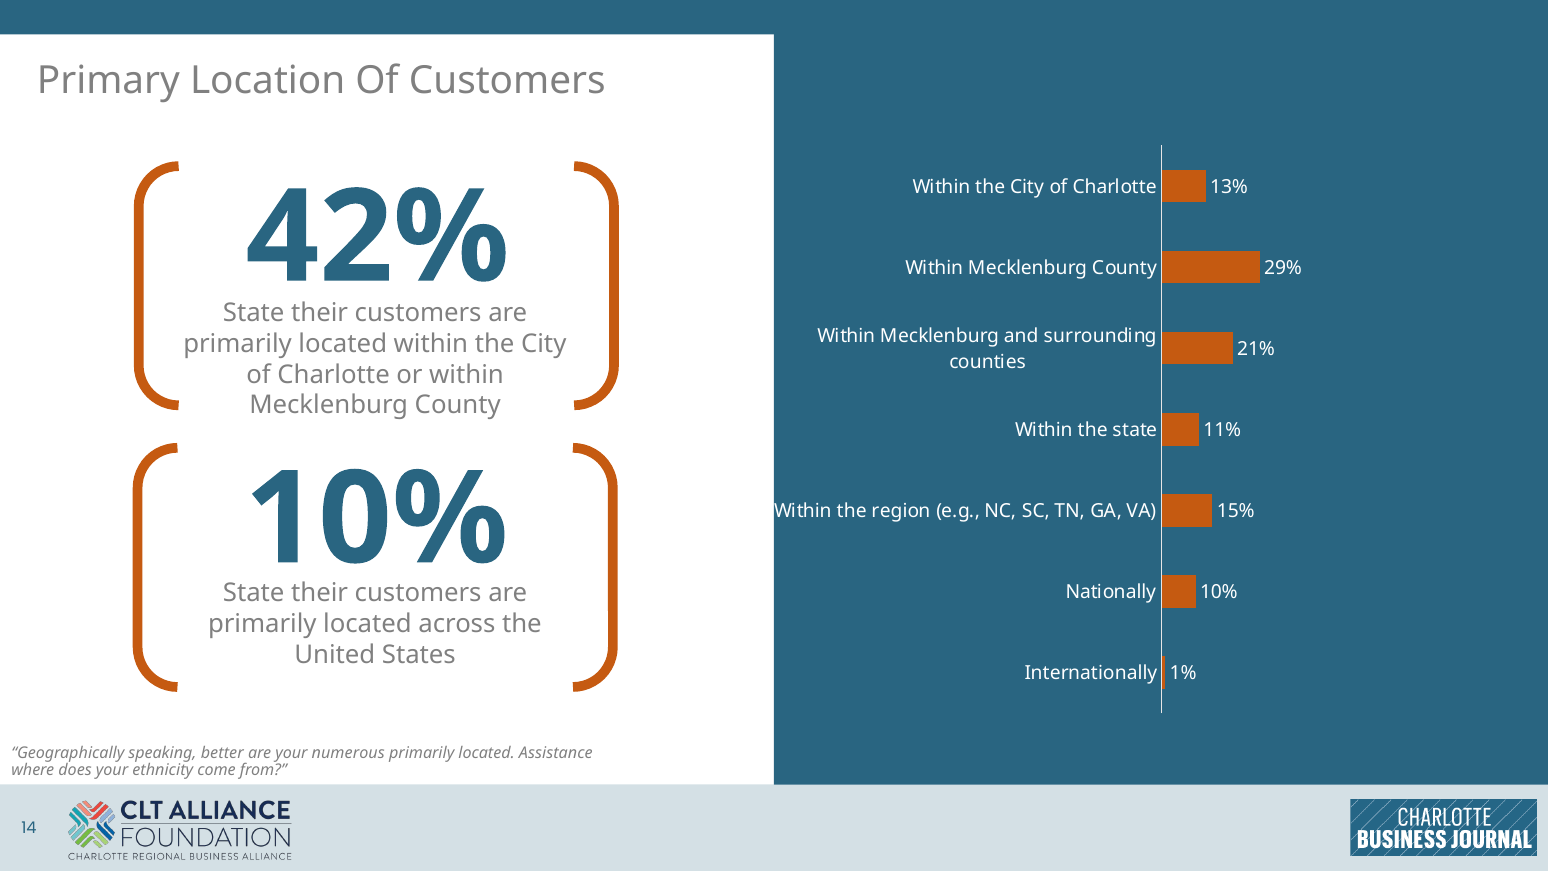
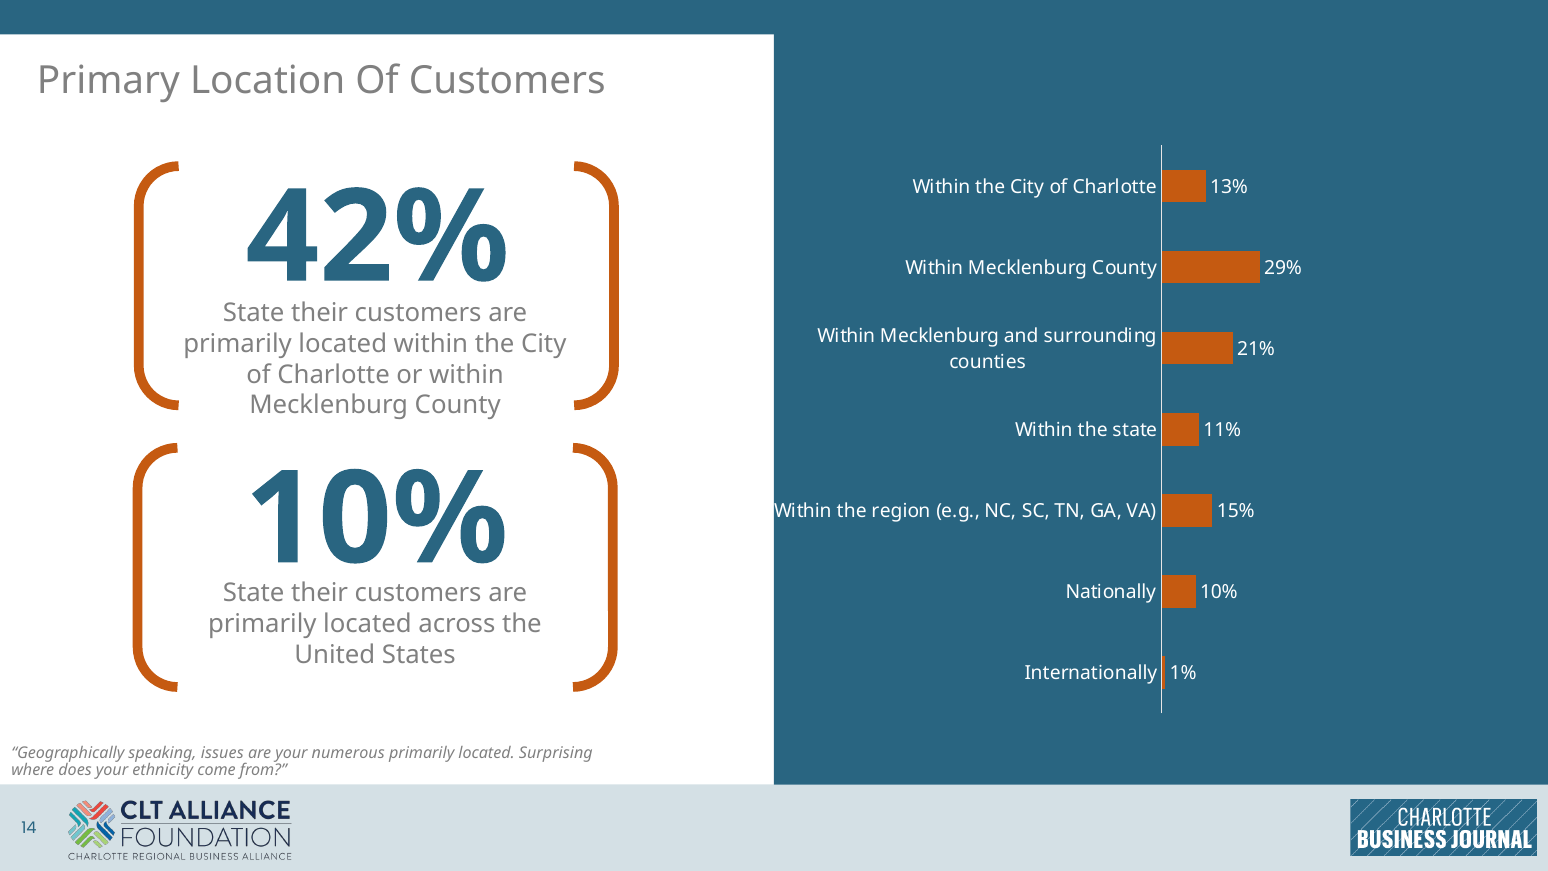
better: better -> issues (222, 753)
Assistance: Assistance -> Surprising (556, 753)
